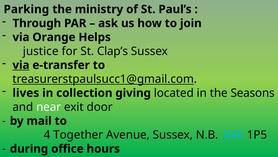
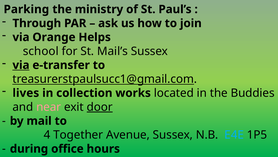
justice: justice -> school (41, 51)
Clap’s: Clap’s -> Mail’s (112, 51)
giving: giving -> works (133, 93)
Seasons: Seasons -> Buddies (253, 93)
near colour: white -> pink (49, 107)
door underline: none -> present (100, 107)
